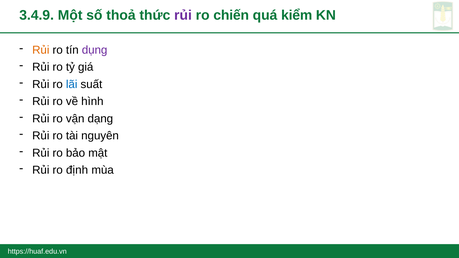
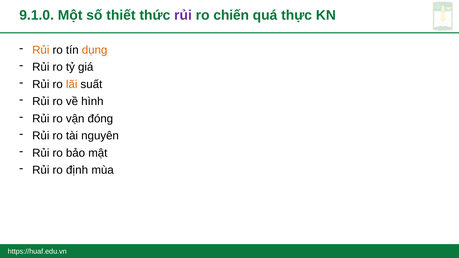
3.4.9: 3.4.9 -> 9.1.0 (37, 15)
thoả: thoả -> thiết (121, 15)
kiểm: kiểm -> thực (297, 15)
dụng colour: purple -> orange (95, 50)
lãi colour: blue -> orange (72, 84)
dạng: dạng -> đóng (100, 119)
